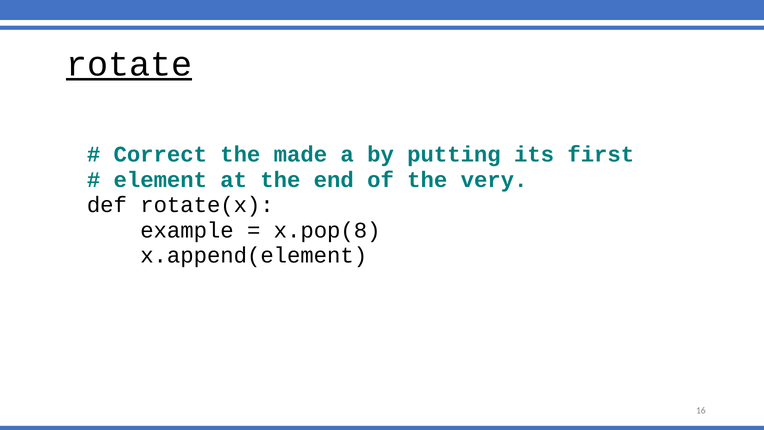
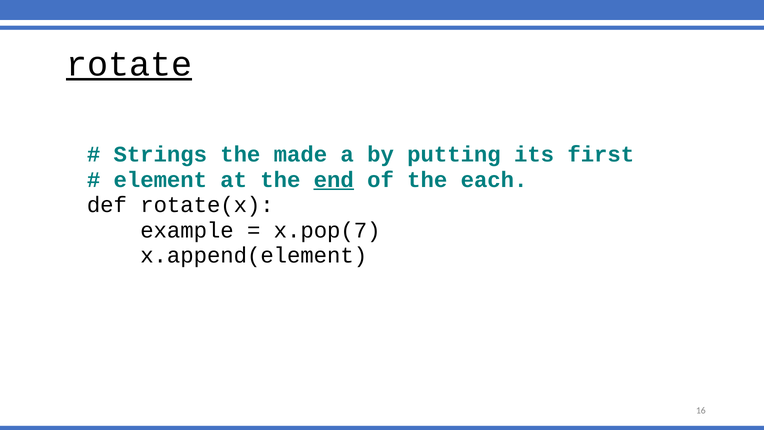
Correct: Correct -> Strings (160, 154)
end underline: none -> present (334, 180)
very: very -> each (494, 180)
x.pop(8: x.pop(8 -> x.pop(7 (327, 230)
